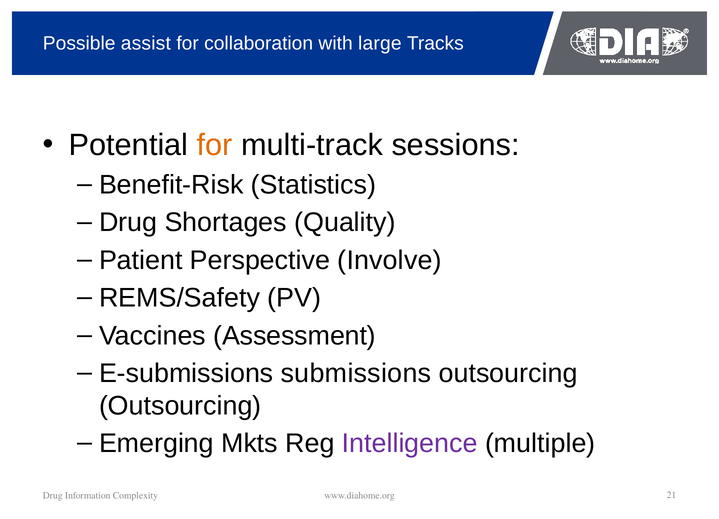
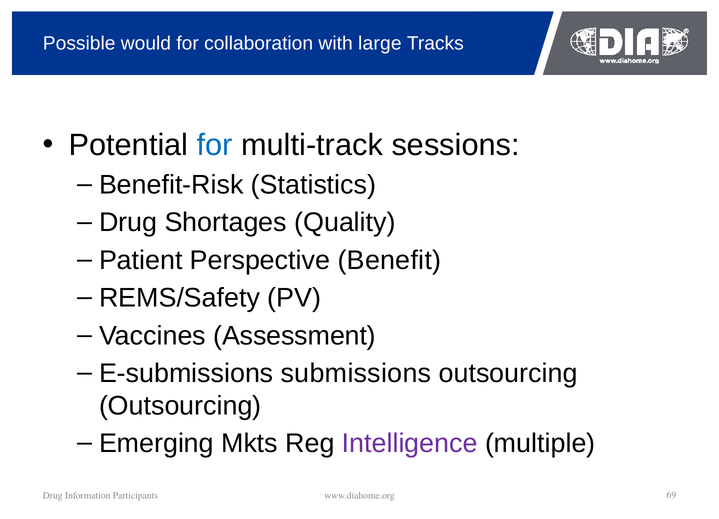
assist: assist -> would (146, 43)
for colour: orange -> blue (215, 145)
Involve: Involve -> Benefit (389, 260)
Complexity: Complexity -> Participants (135, 495)
21: 21 -> 69 (671, 494)
